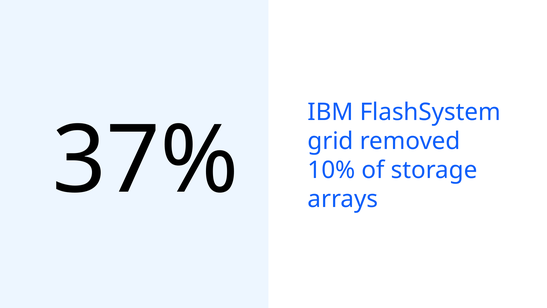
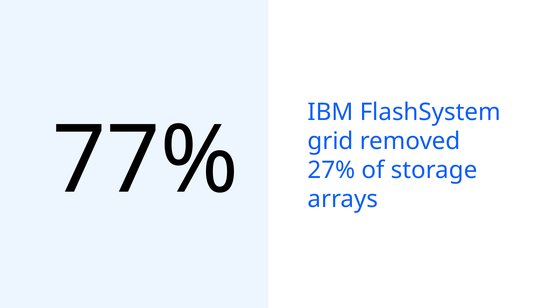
37%: 37% -> 77% (145, 160)
10%: 10% -> 27% (331, 170)
